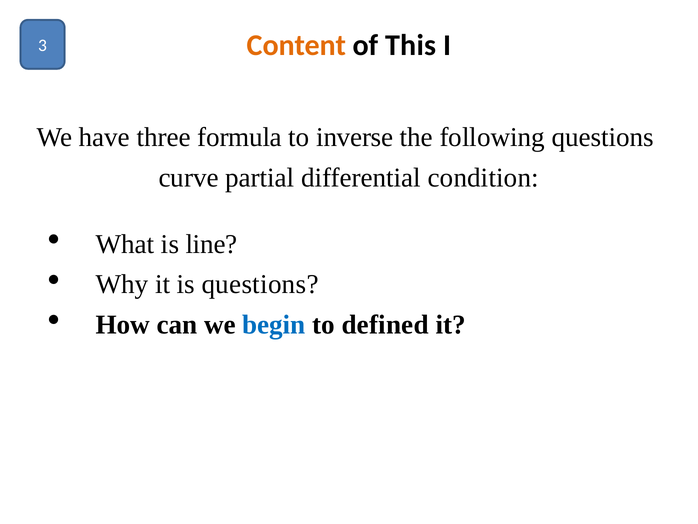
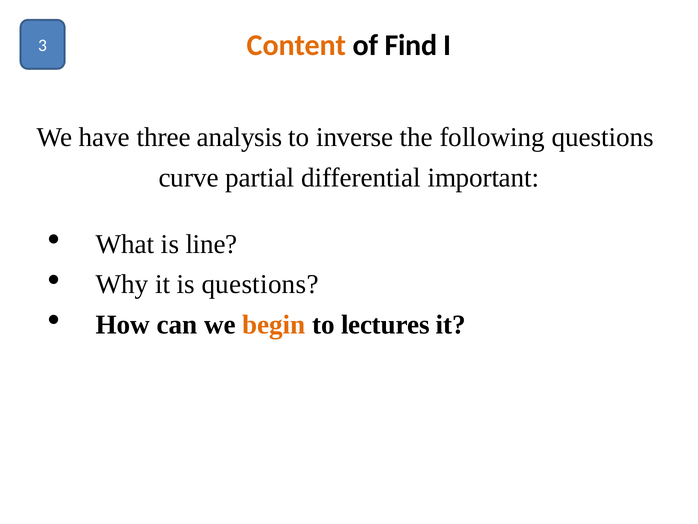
This: This -> Find (411, 45)
formula: formula -> analysis (240, 137)
condition: condition -> important (483, 178)
begin colour: blue -> orange (274, 325)
defined: defined -> lectures (385, 325)
